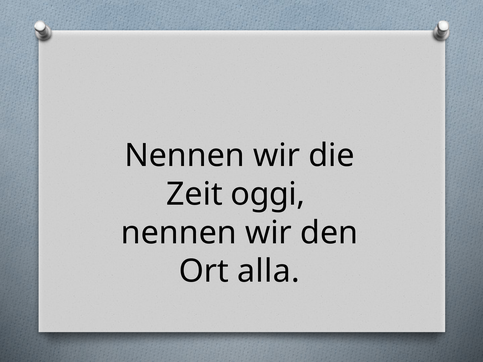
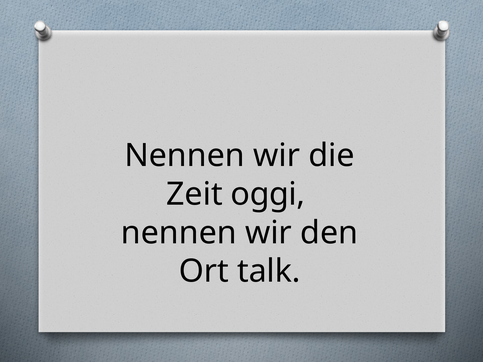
alla: alla -> talk (269, 272)
